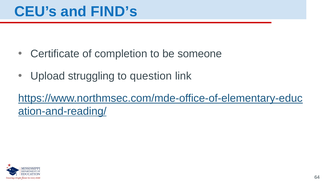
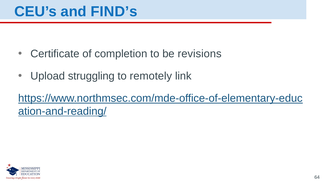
someone: someone -> revisions (200, 54)
question: question -> remotely (151, 76)
